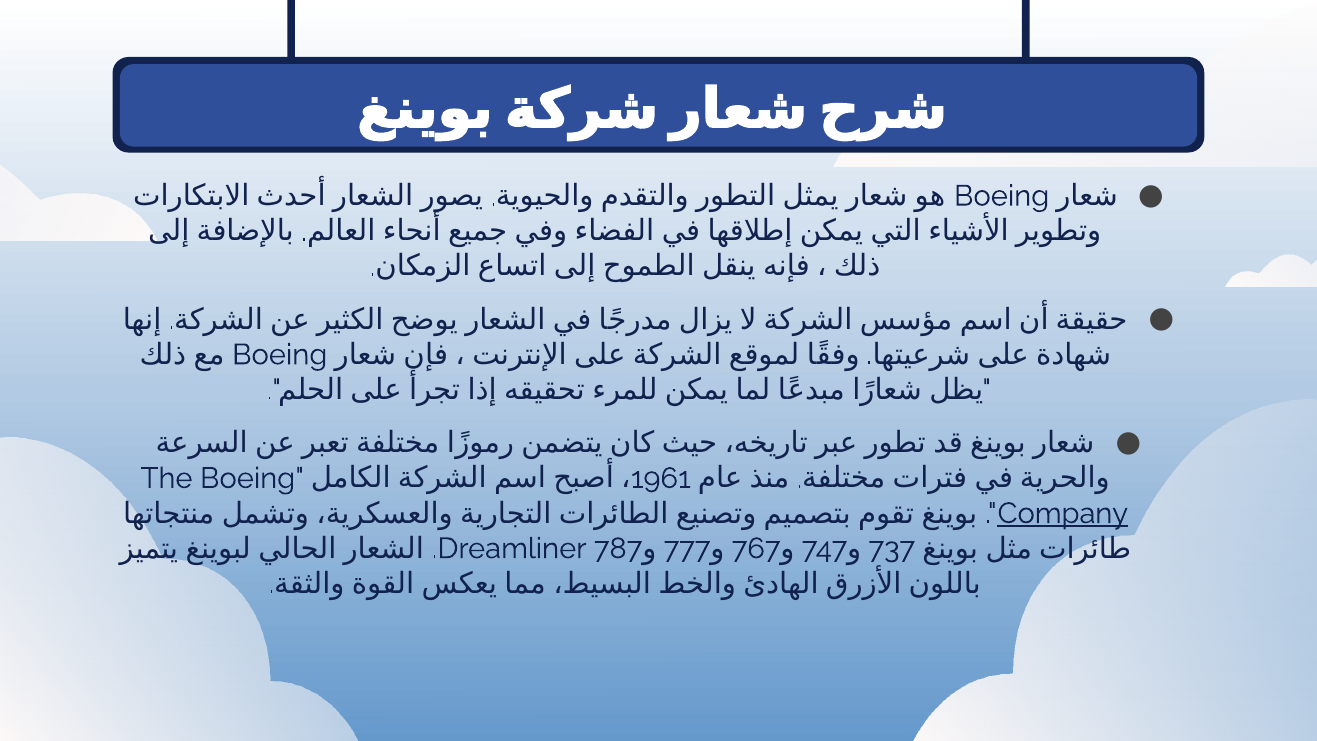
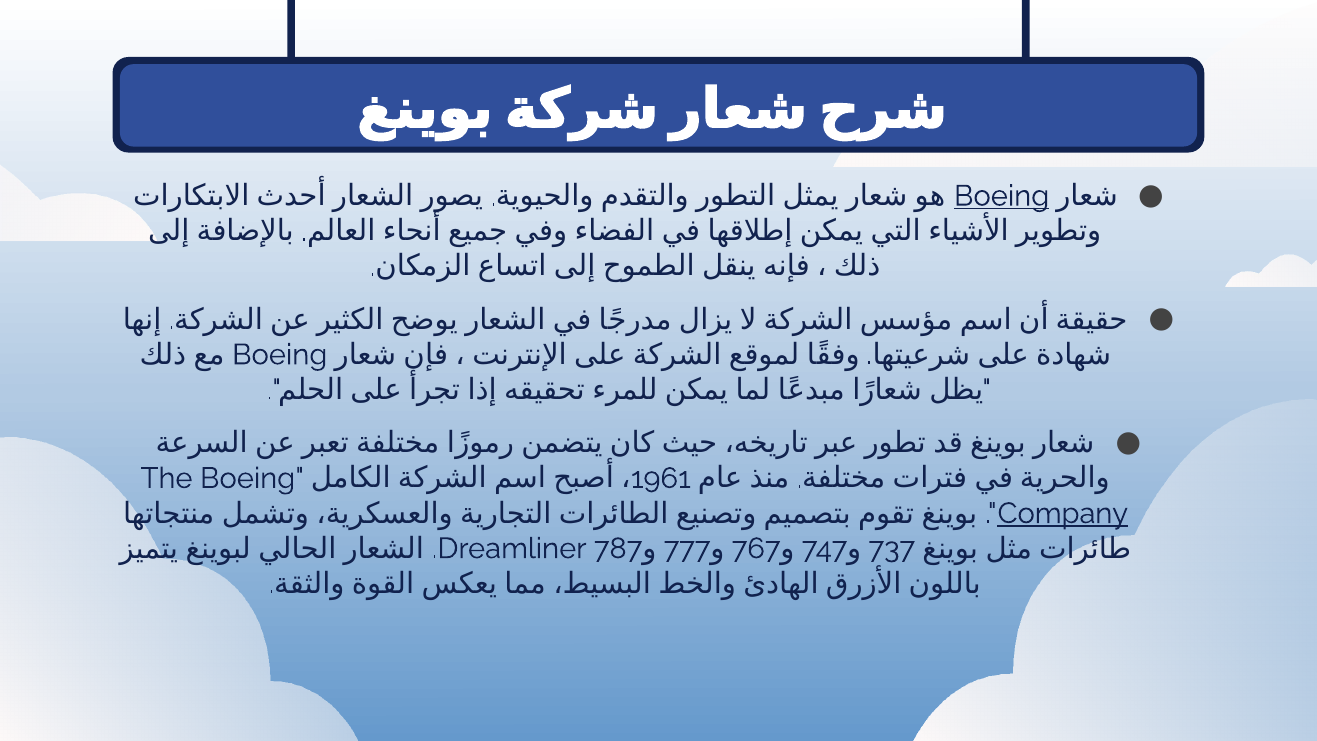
Boeing underline: none -> present (1002, 196)
